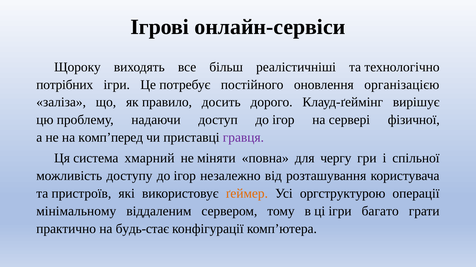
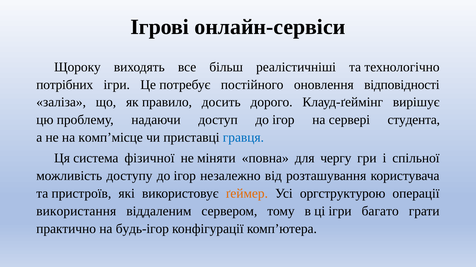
організацією: організацією -> відповідності (402, 85)
фізичної: фізичної -> студента (414, 120)
комп’перед: комп’перед -> комп’місце (111, 138)
гравця colour: purple -> blue (243, 138)
хмарний: хмарний -> фізичної (149, 159)
мінімальному: мінімальному -> використання (76, 212)
будь-стає: будь-стає -> будь-ігор (142, 229)
